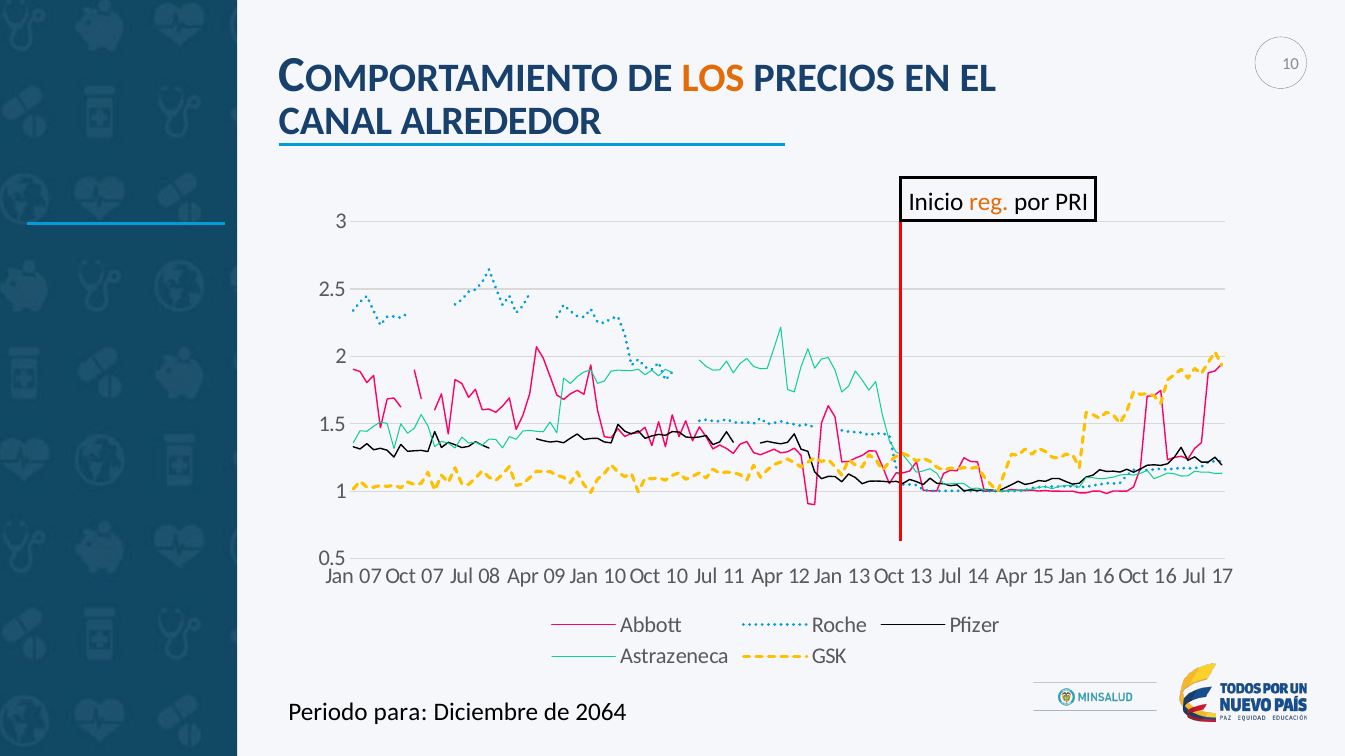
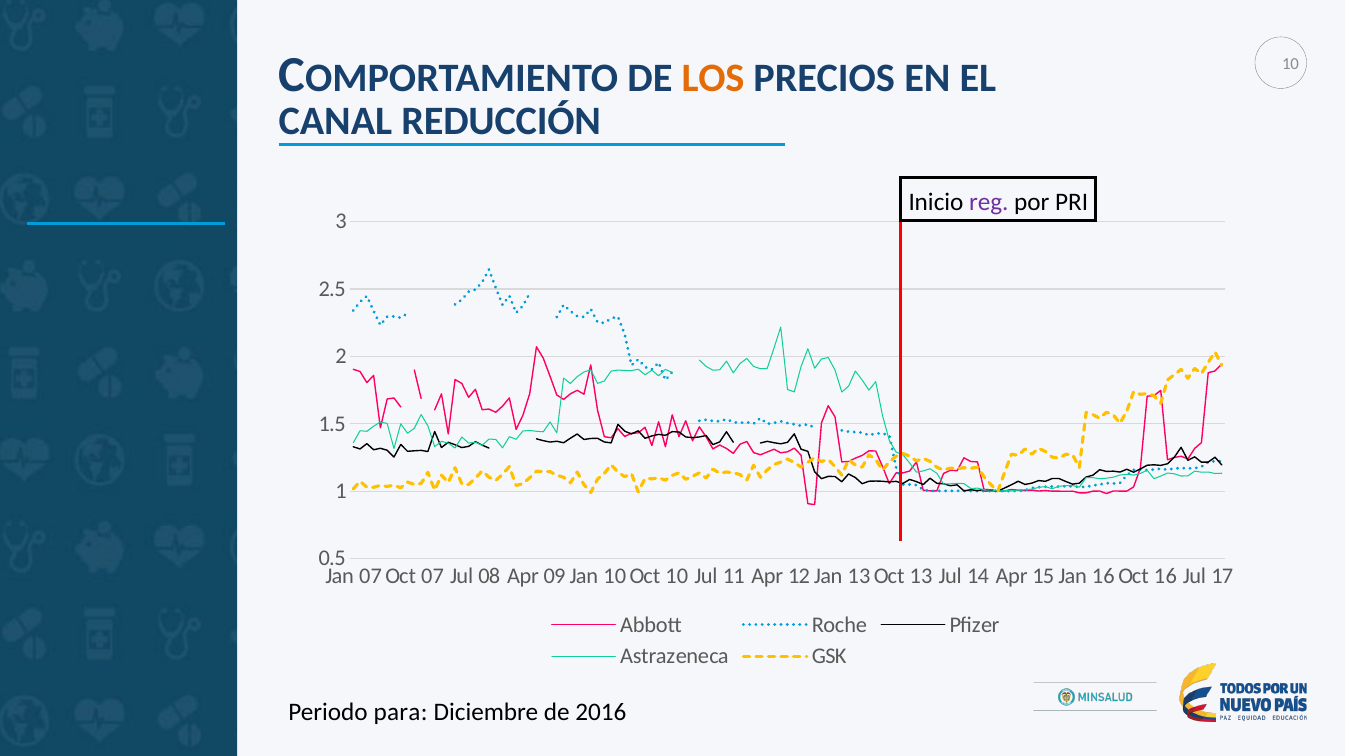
ALREDEDOR: ALREDEDOR -> REDUCCIÓN (501, 121)
reg colour: orange -> purple (989, 202)
2064: 2064 -> 2016 (601, 712)
